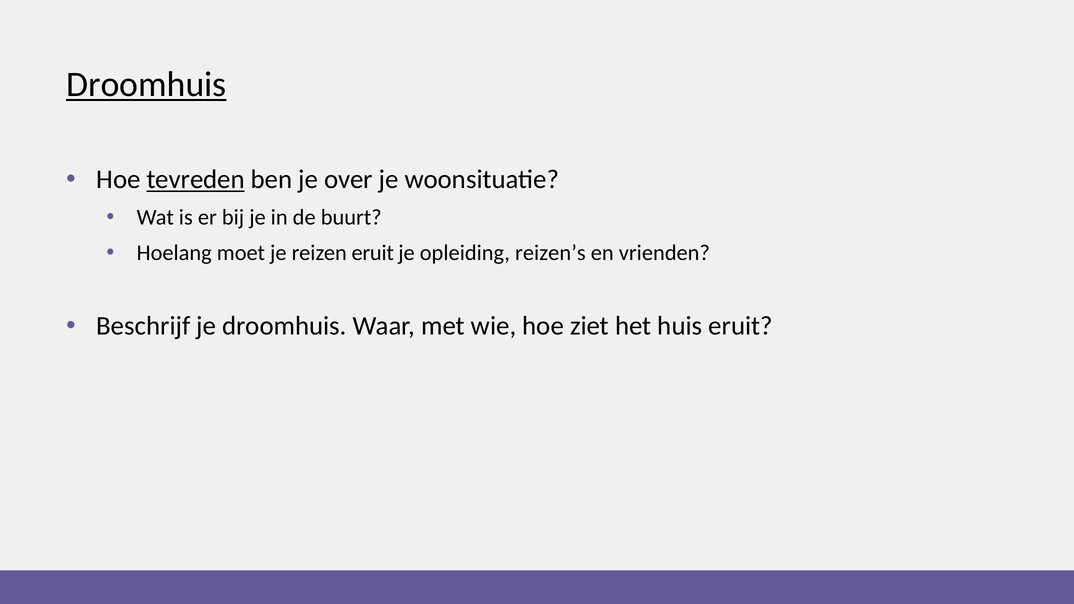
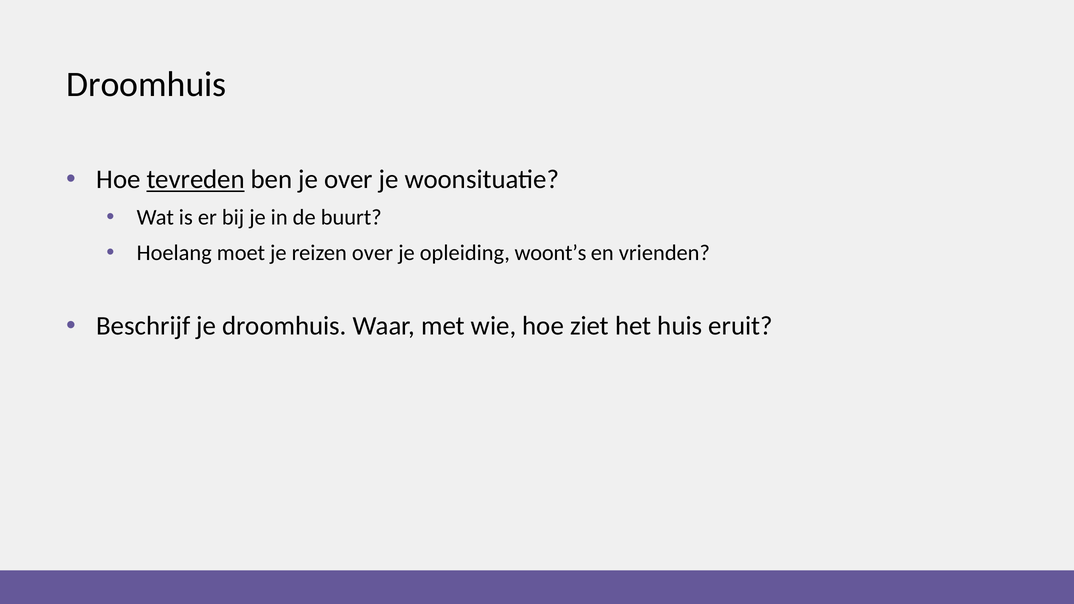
Droomhuis underline: present -> none (146, 85)
reizen eruit: eruit -> over (373, 253)
reizen’s: reizen’s -> woont’s (551, 253)
